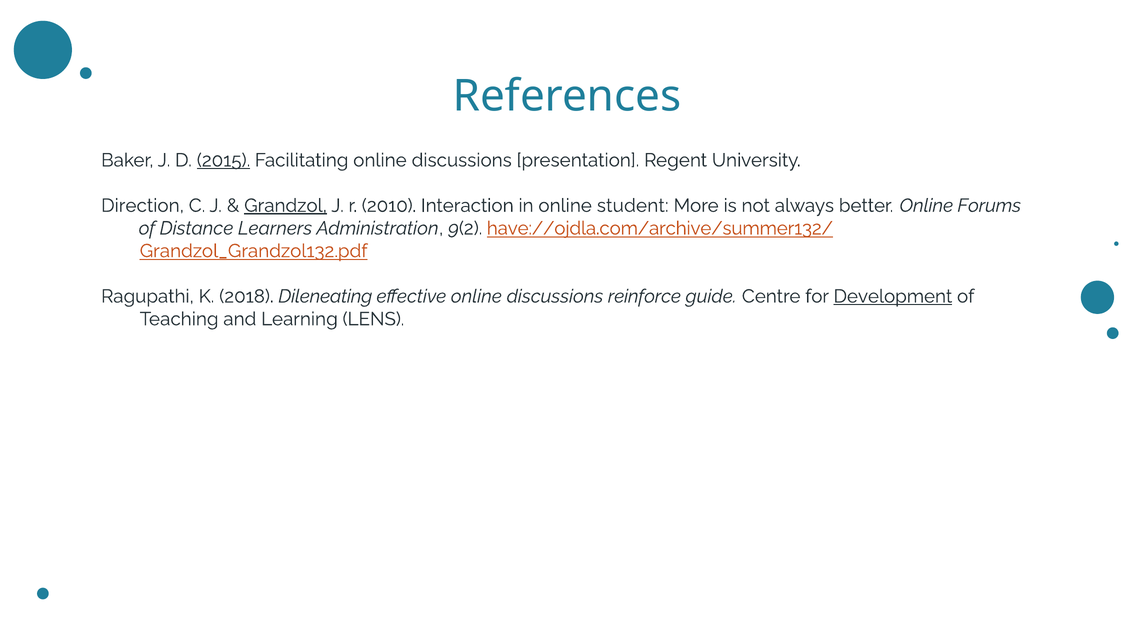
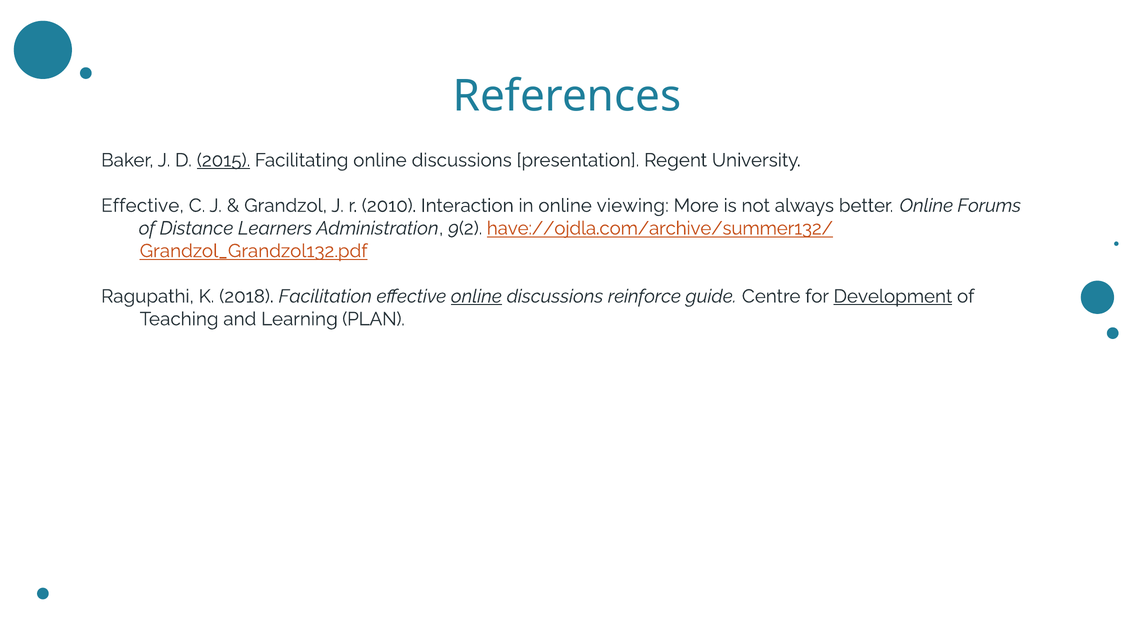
Direction: Direction -> Effective (142, 206)
Grandzol underline: present -> none (286, 206)
student: student -> viewing (633, 206)
Dileneating: Dileneating -> Facilitation (325, 296)
online underline: none -> present (476, 296)
LENS: LENS -> PLAN (374, 319)
